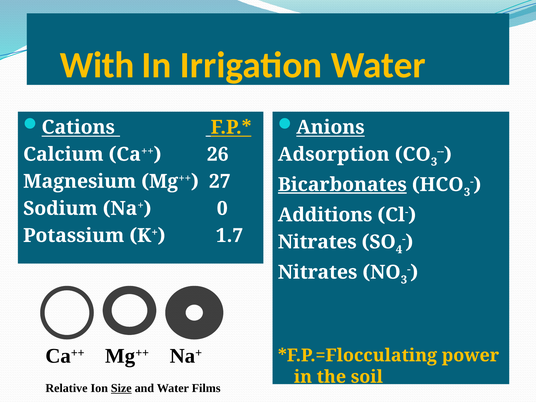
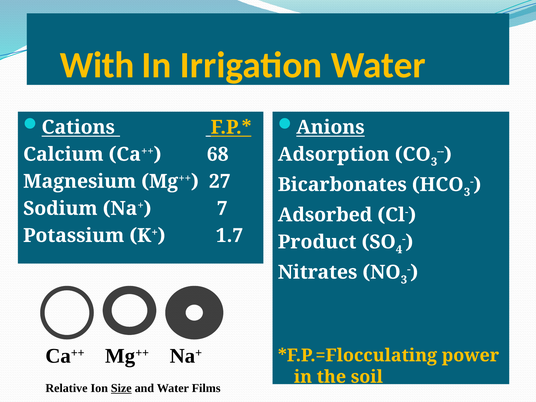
26: 26 -> 68 (218, 154)
Bicarbonates underline: present -> none (342, 185)
0: 0 -> 7 (222, 208)
Additions: Additions -> Adsorbed (325, 215)
Nitrates: Nitrates -> Product (317, 242)
